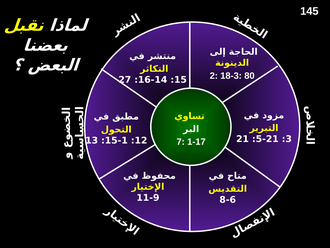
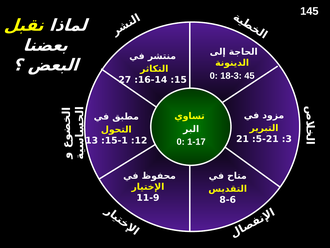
2: 2 -> 0 (214, 76)
80: 80 -> 45 (249, 76)
7: 7 -> 0 (181, 142)
